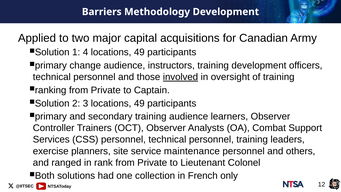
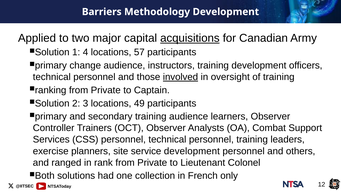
acquisitions underline: none -> present (190, 38)
4 locations 49: 49 -> 57 (139, 52)
service maintenance: maintenance -> development (192, 151)
